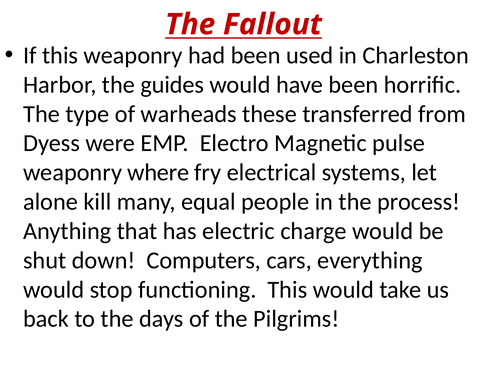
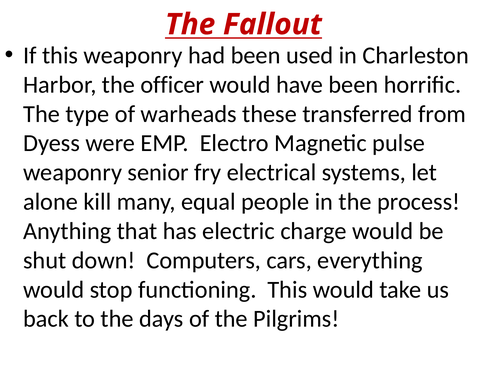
guides: guides -> officer (172, 84)
where: where -> senior (158, 172)
